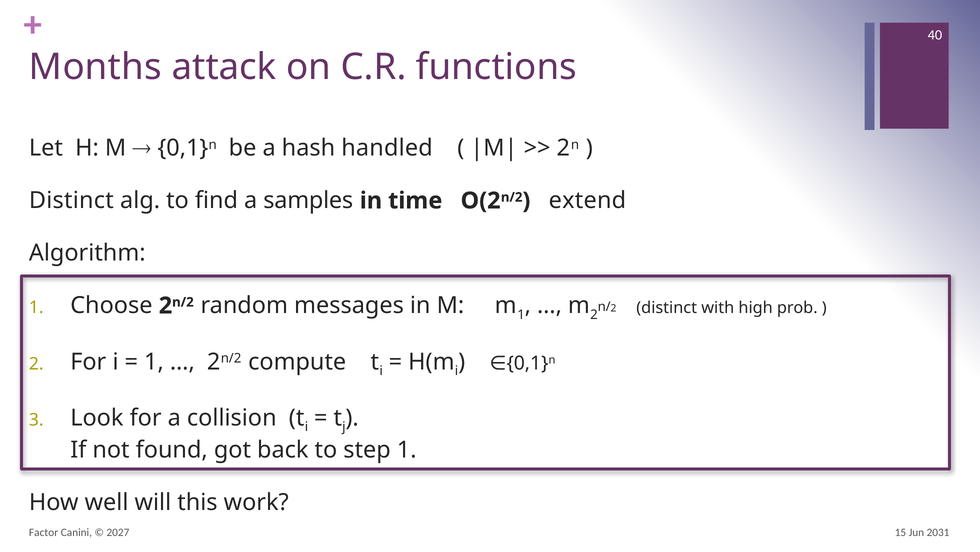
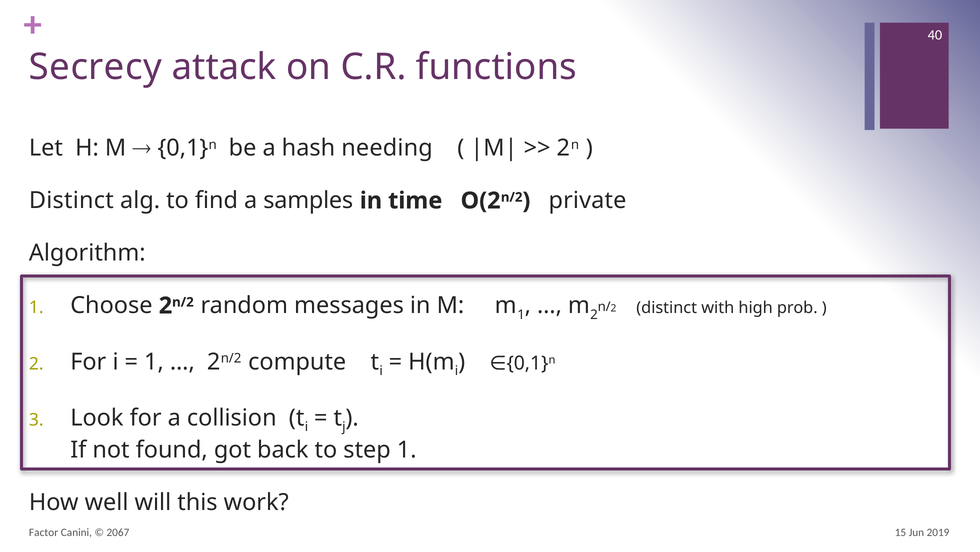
Months: Months -> Secrecy (95, 67)
handled: handled -> needing (387, 148)
extend: extend -> private (587, 200)
2027: 2027 -> 2067 (118, 532)
2031: 2031 -> 2019 (938, 532)
